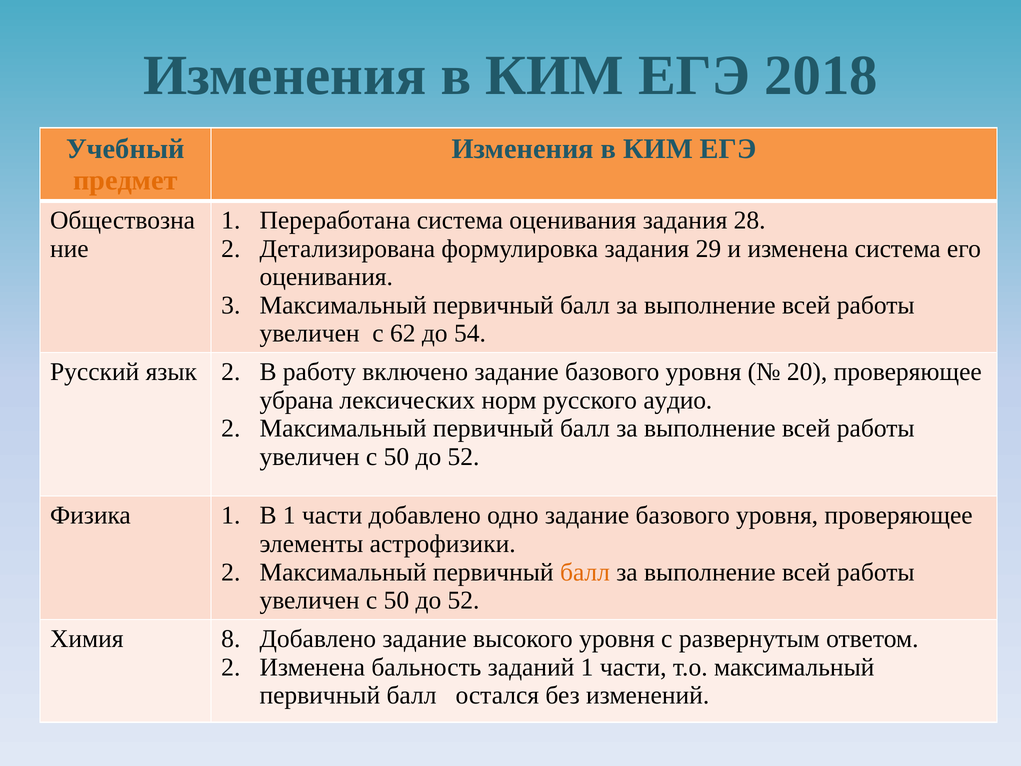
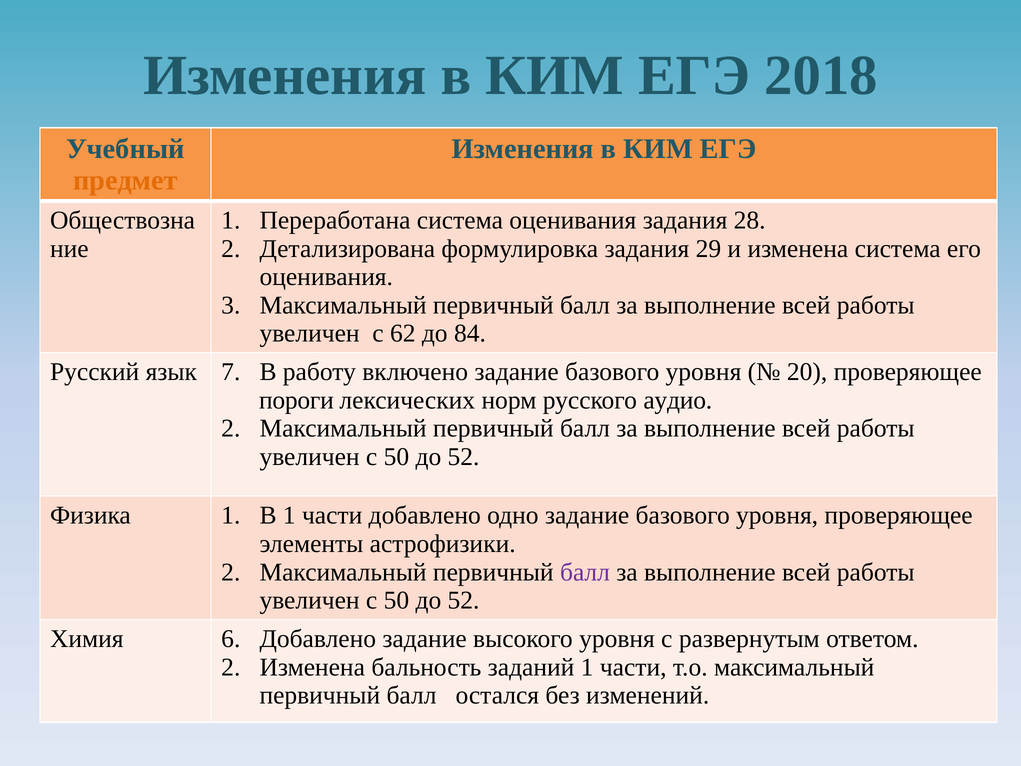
54: 54 -> 84 (470, 333)
язык 2: 2 -> 7 (231, 372)
убрана: убрана -> пороги (296, 400)
балл colour: orange -> purple (585, 572)
8: 8 -> 6 (231, 639)
